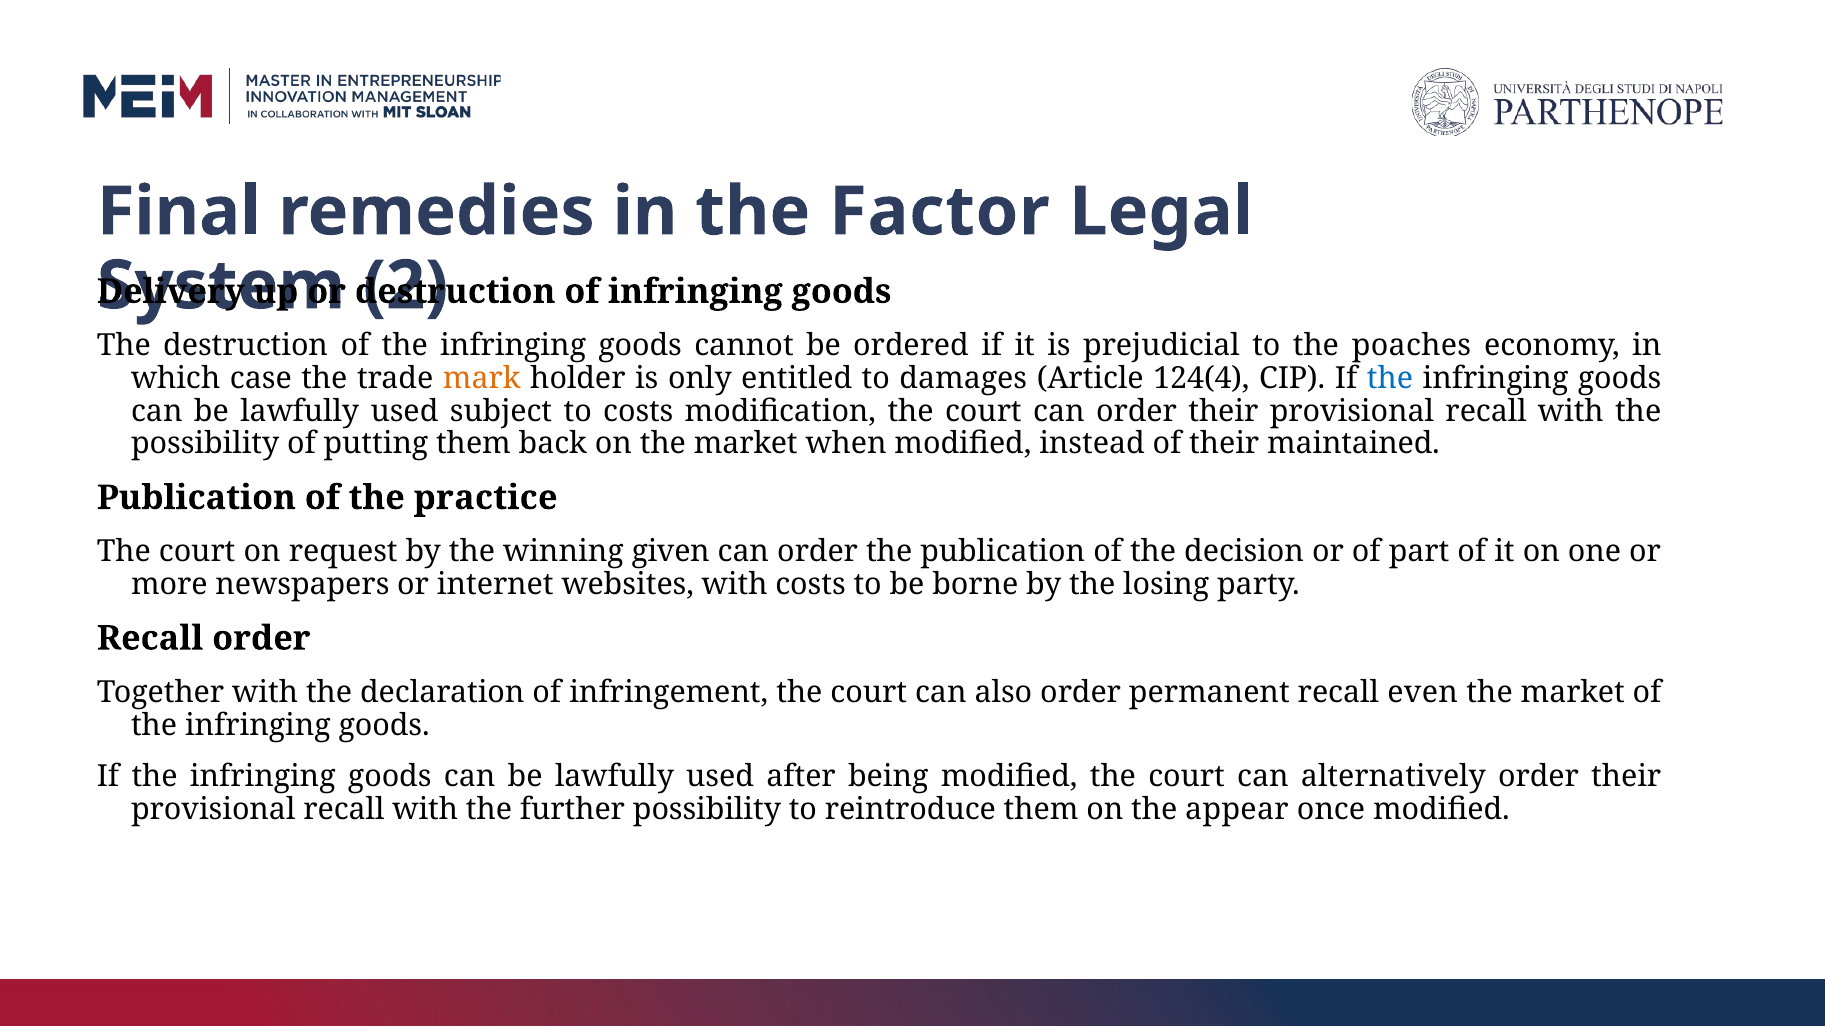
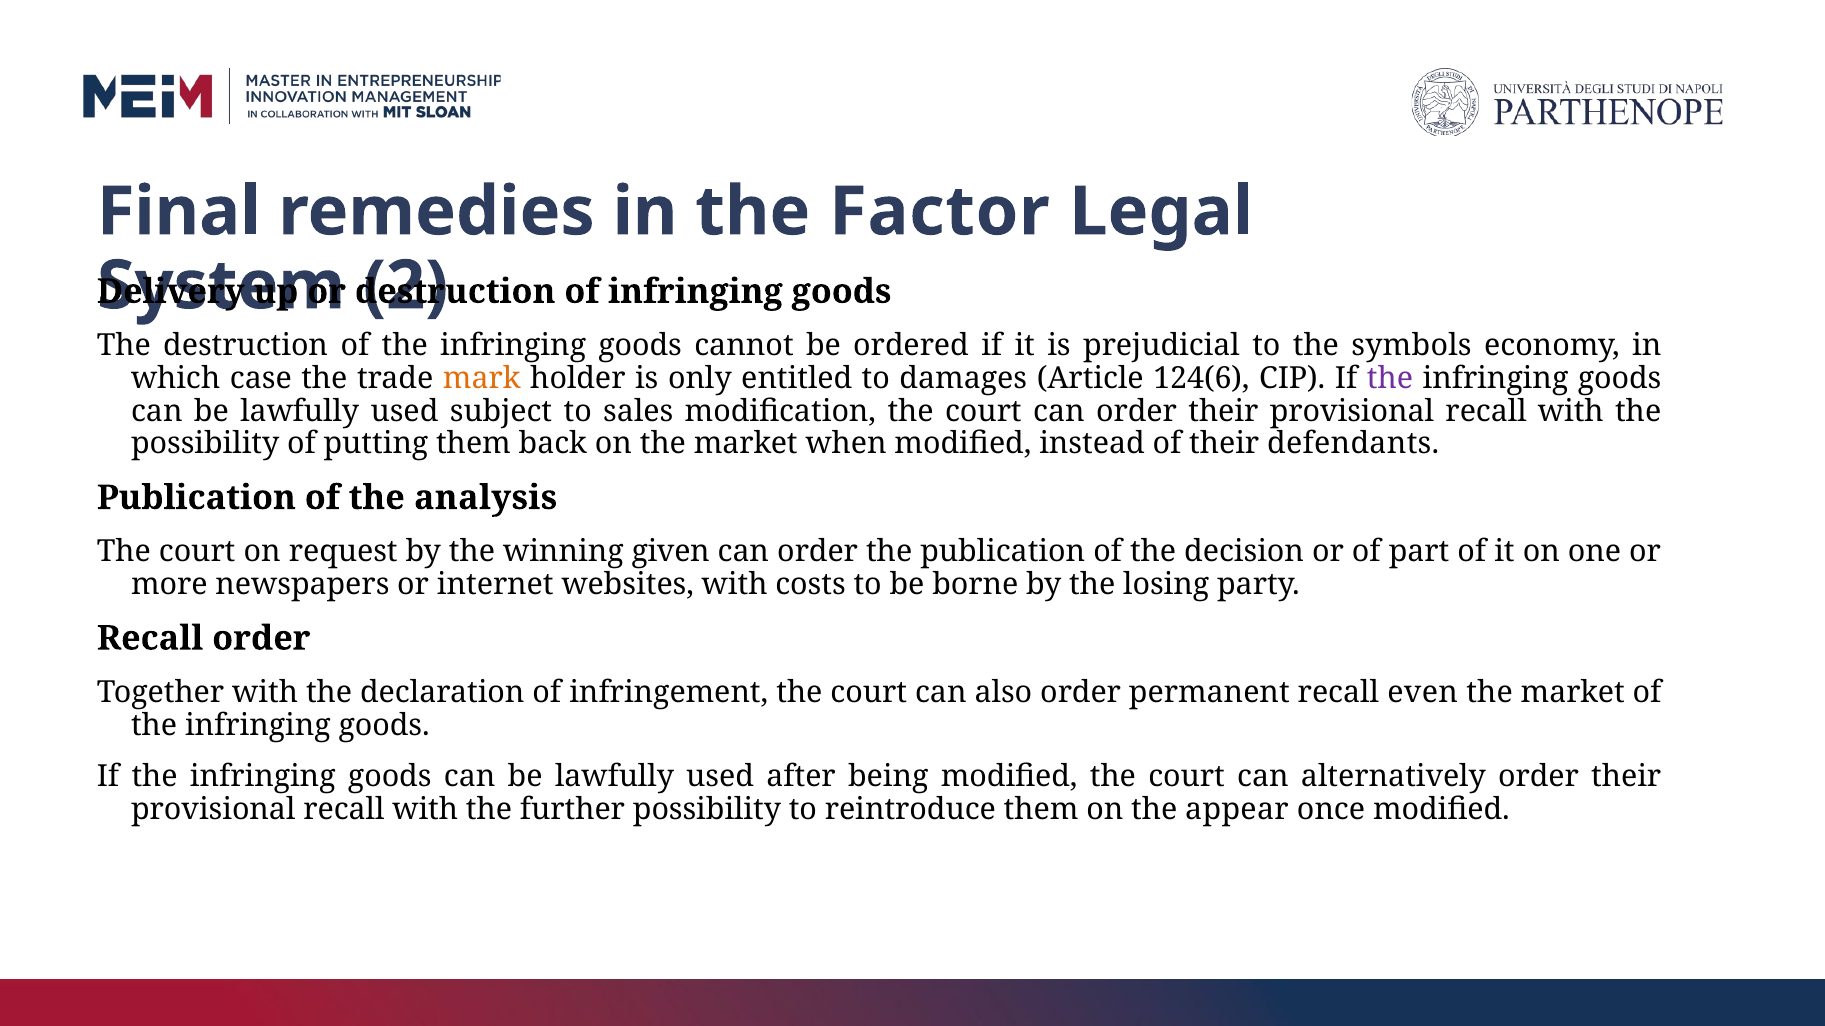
poaches: poaches -> symbols (1412, 346)
124(4: 124(4 -> 124(6 (1201, 378)
the colour: blue -> purple (1390, 378)
to costs: costs -> sales (638, 411)
maintained: maintained -> defendants (1353, 444)
practice: practice -> analysis (486, 498)
